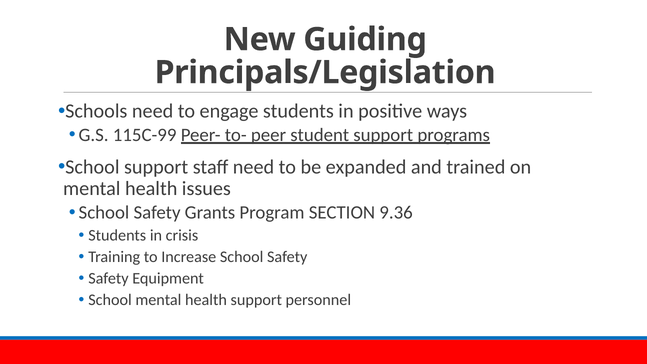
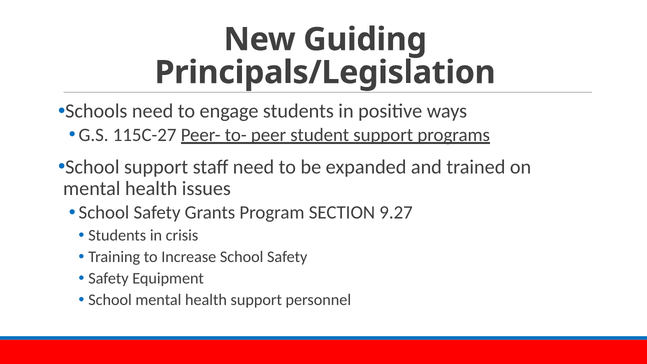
115C-99: 115C-99 -> 115C-27 (145, 135)
9.36: 9.36 -> 9.27 (396, 212)
